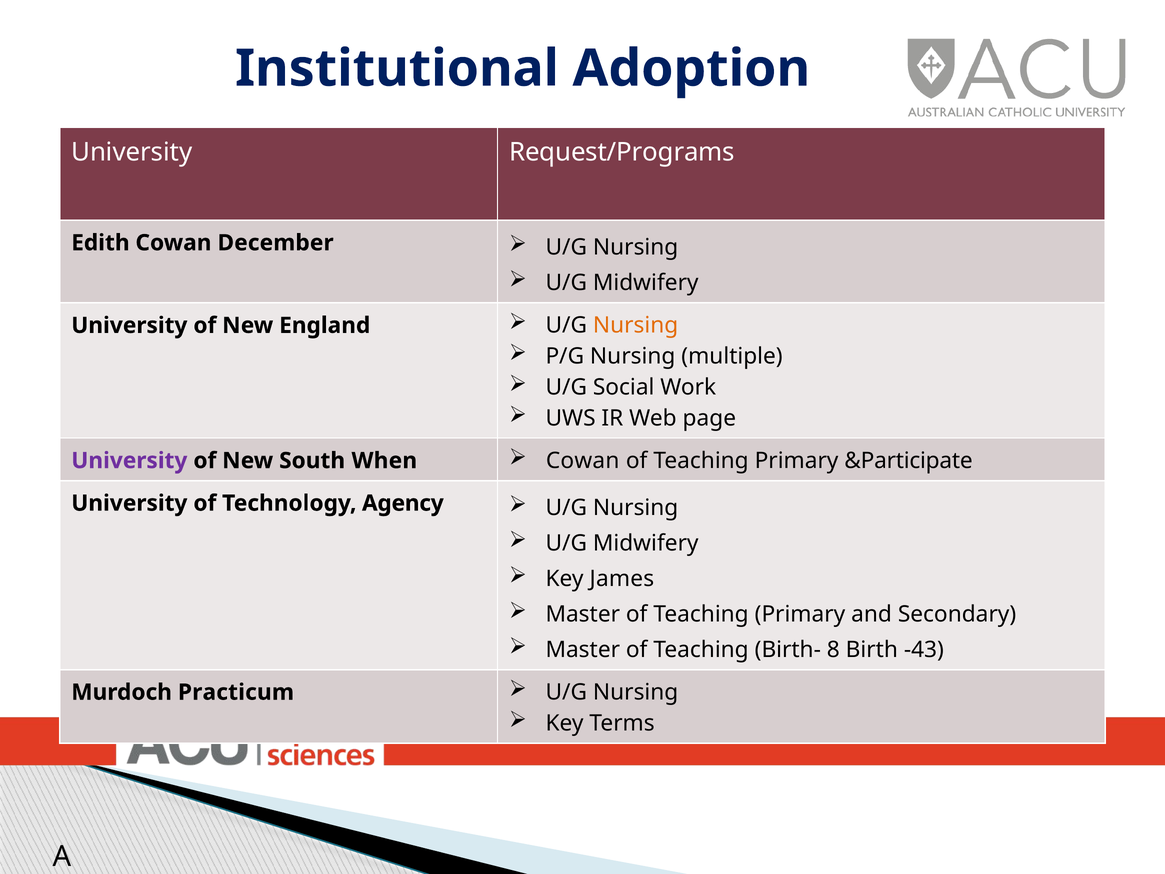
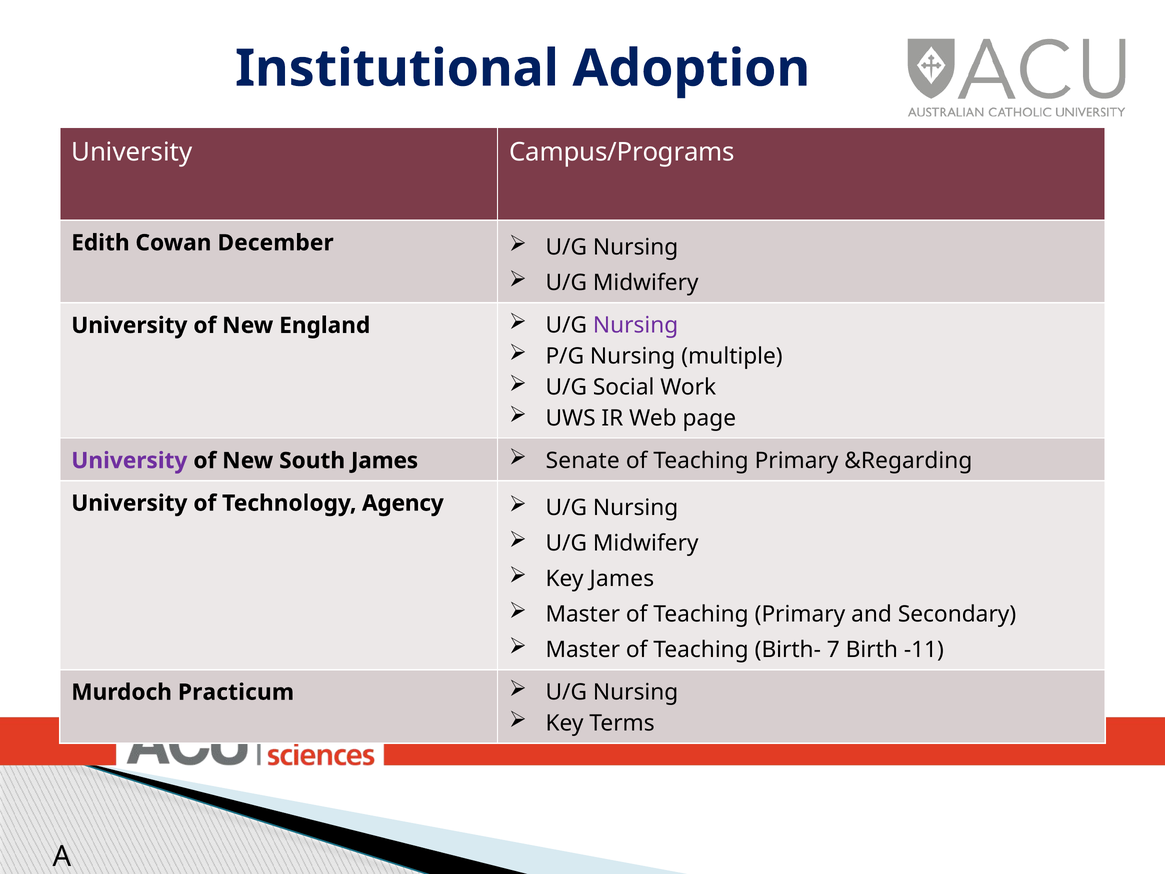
Request/Programs: Request/Programs -> Campus/Programs (622, 152)
Nursing colour: orange -> purple (636, 325)
South When: When -> James (385, 461)
Cowan: Cowan -> Senate (583, 461)
&Participate: &Participate -> &Regarding (908, 461)
8: 8 -> 7 (833, 650)
-43: -43 -> -11 (924, 650)
